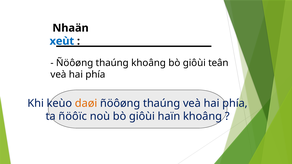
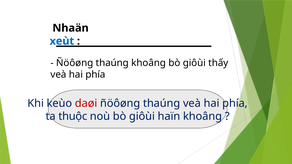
teân: teân -> thấy (218, 63)
daøi colour: orange -> red (86, 103)
ñöôïc: ñöôïc -> thuộc (73, 117)
